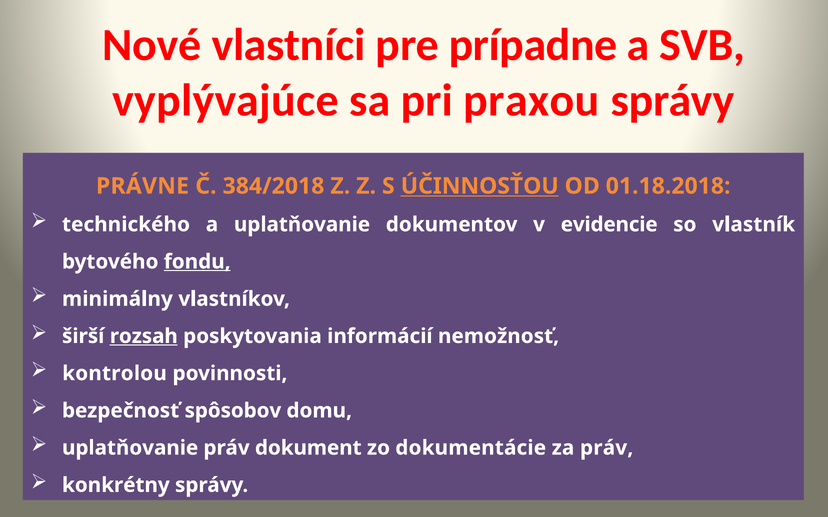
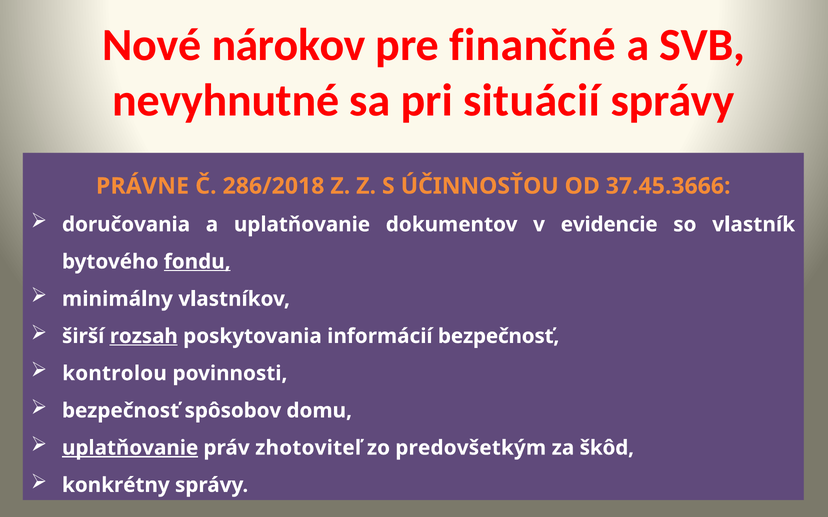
vlastníci: vlastníci -> nárokov (289, 45)
prípadne: prípadne -> finančné (533, 45)
vyplývajúce: vyplývajúce -> nevyhnutné (226, 100)
praxou: praxou -> situácií (532, 100)
384/2018: 384/2018 -> 286/2018 (274, 186)
ÚČINNOSŤOU underline: present -> none (480, 186)
01.18.2018: 01.18.2018 -> 37.45.3666 (668, 186)
technického: technického -> doručovania (126, 225)
informácií nemožnosť: nemožnosť -> bezpečnosť (499, 336)
uplatňovanie underline: none -> present (130, 448)
dokument: dokument -> zhotoviteľ (308, 448)
dokumentácie: dokumentácie -> predovšetkým (471, 448)
za práv: práv -> škôd (607, 448)
